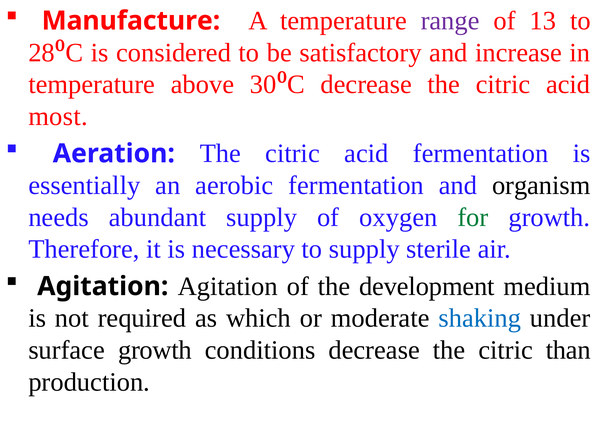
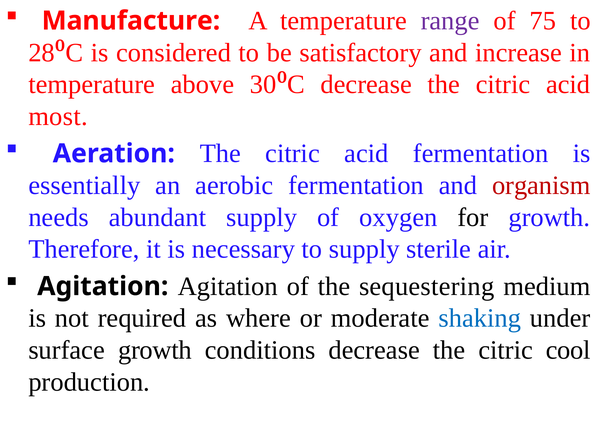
13: 13 -> 75 (543, 21)
organism colour: black -> red (541, 185)
for colour: green -> black (473, 217)
development: development -> sequestering (427, 286)
which: which -> where (258, 318)
than: than -> cool (568, 350)
